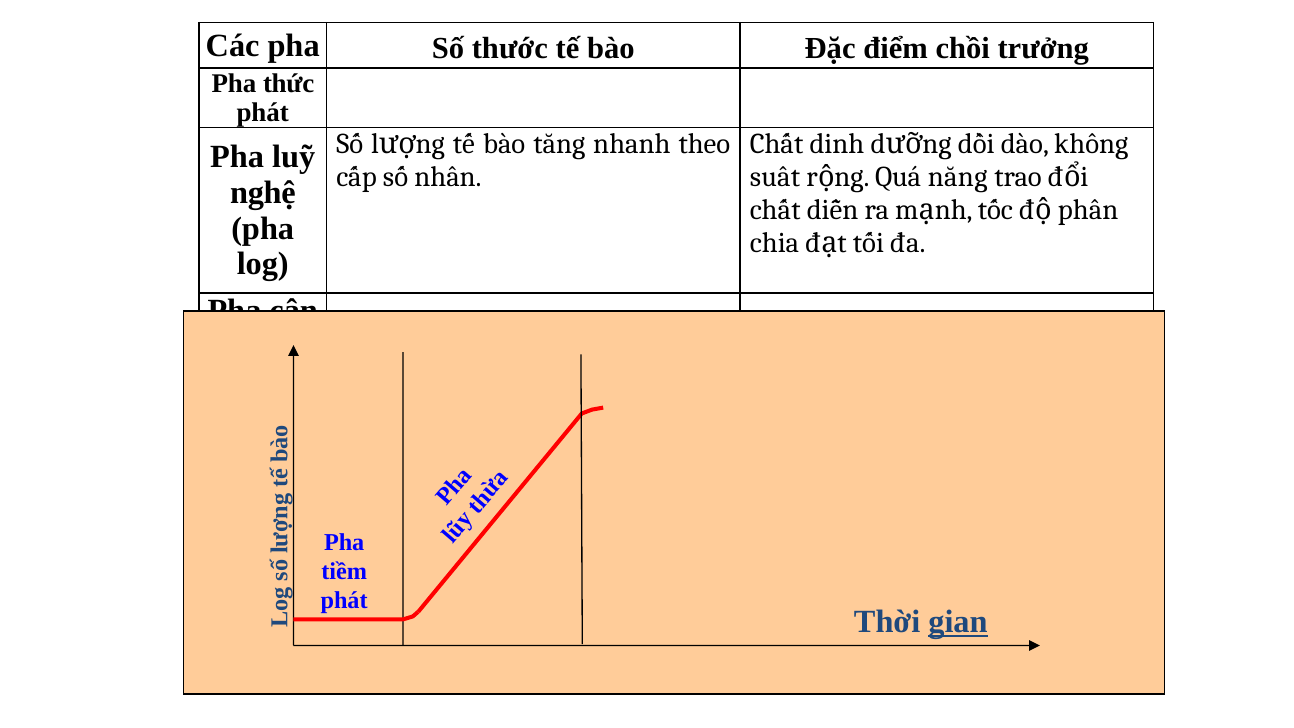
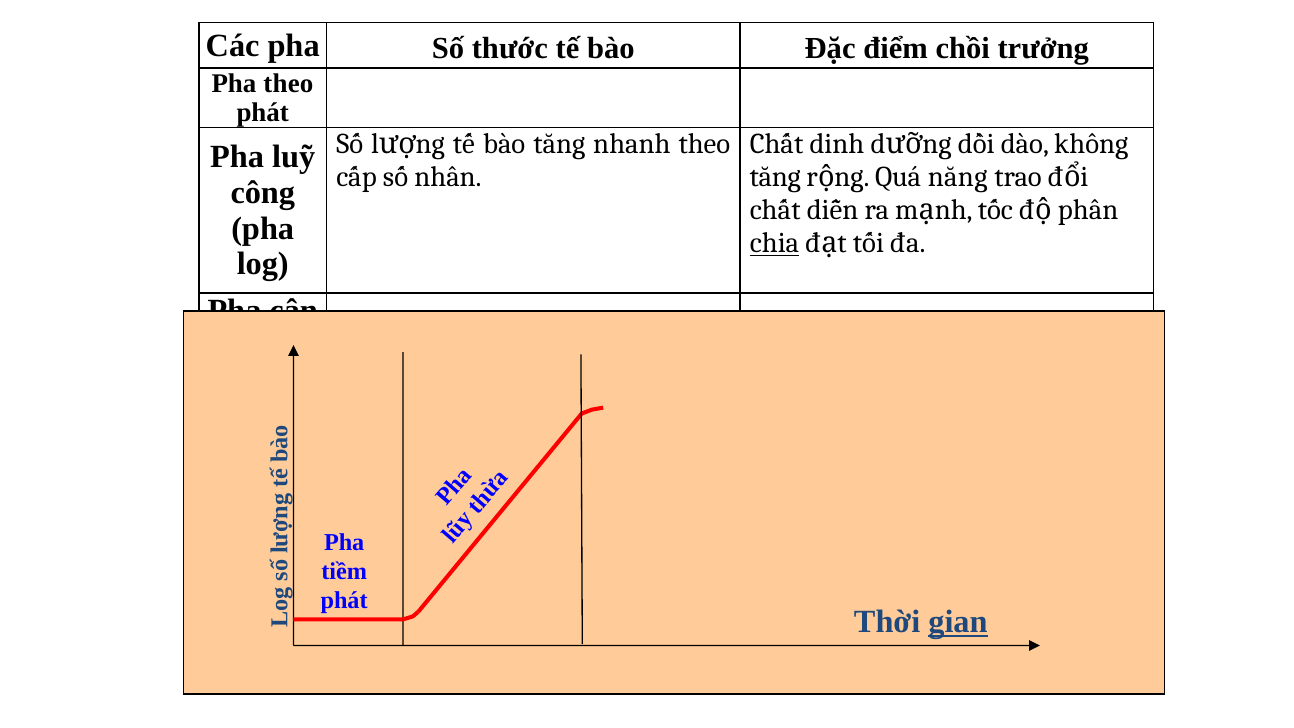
Pha thức: thức -> theo (288, 83)
suất: suất -> tăng (775, 177)
nghệ: nghệ -> công (263, 193)
chia underline: none -> present (775, 243)
